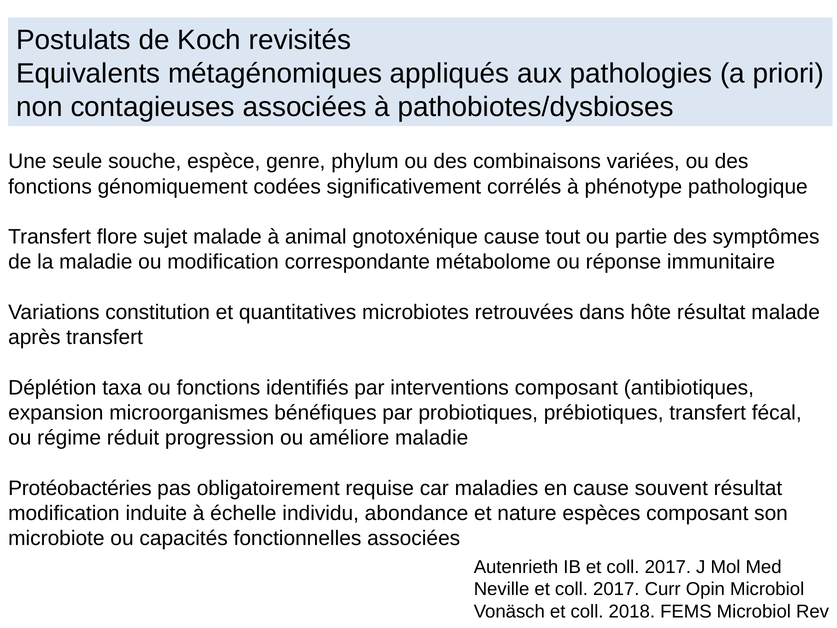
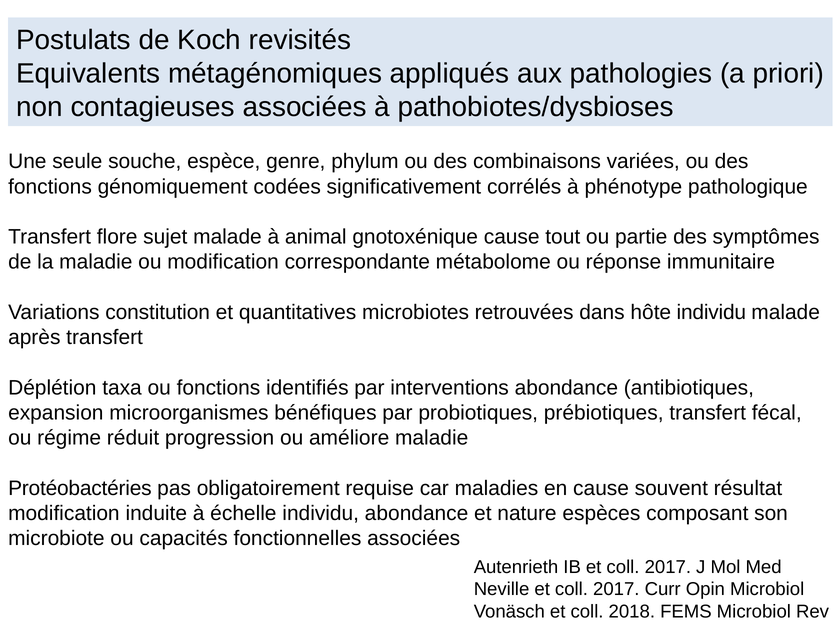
hôte résultat: résultat -> individu (711, 312)
interventions composant: composant -> abondance (566, 387)
